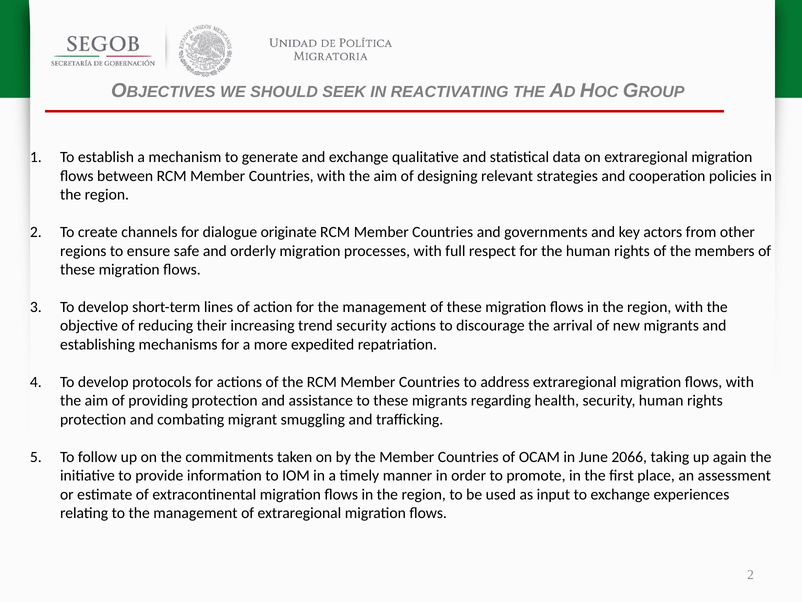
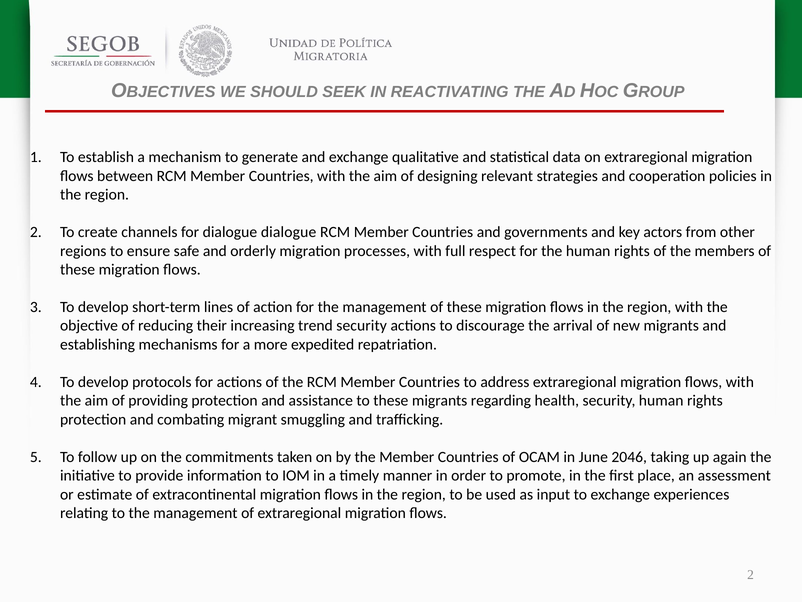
dialogue originate: originate -> dialogue (289, 232)
2066: 2066 -> 2046 (629, 457)
